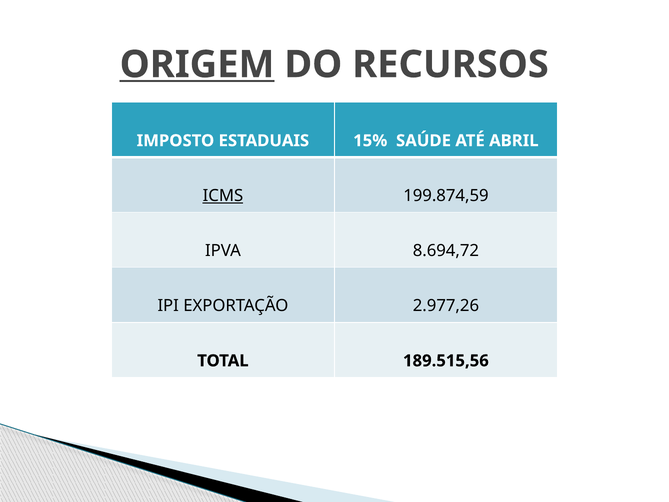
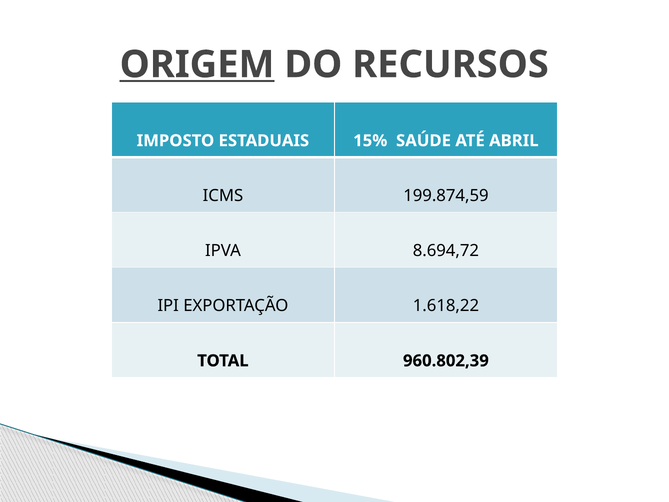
ICMS underline: present -> none (223, 196)
2.977,26: 2.977,26 -> 1.618,22 (446, 306)
189.515,56: 189.515,56 -> 960.802,39 (446, 361)
